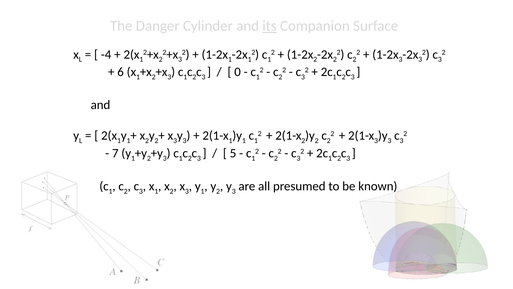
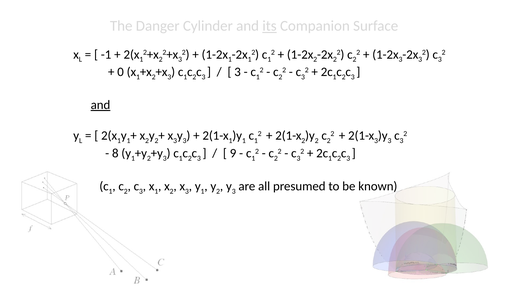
-4: -4 -> -1 (106, 54)
6: 6 -> 0 (121, 72)
0: 0 -> 3 (238, 72)
and underline: none -> present (100, 105)
7: 7 -> 8 (115, 153)
5: 5 -> 9 (233, 153)
